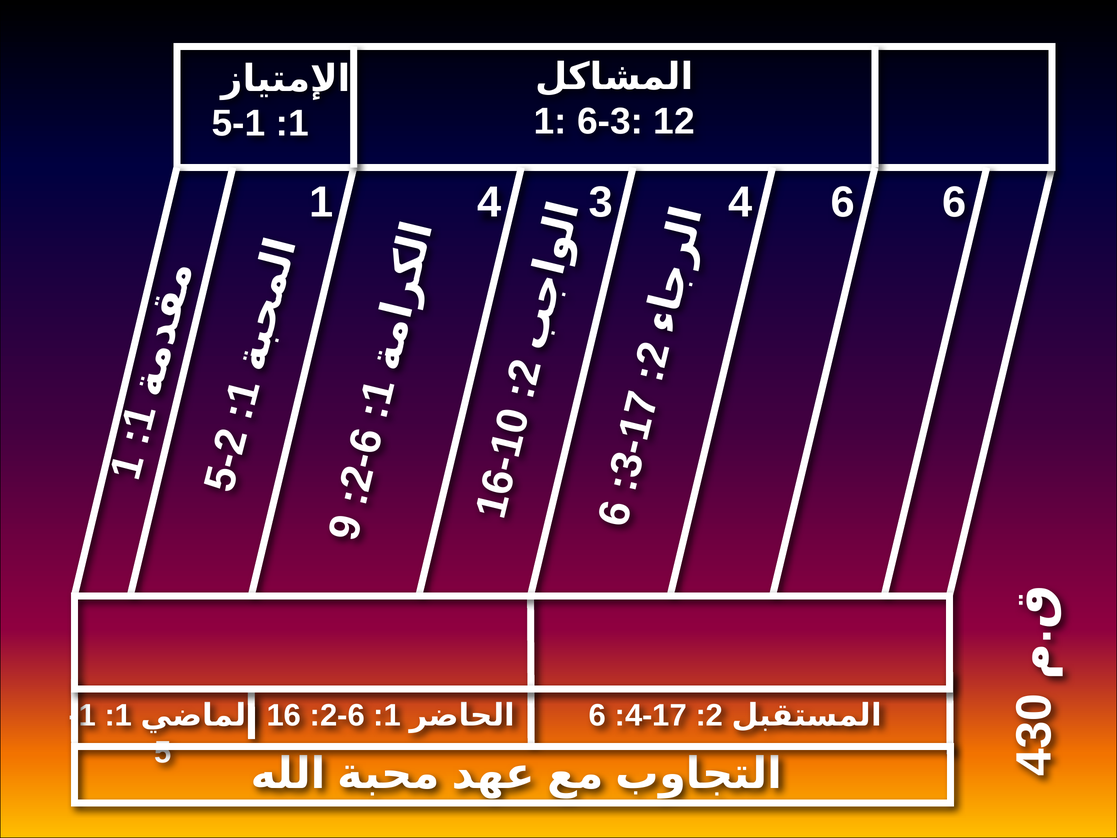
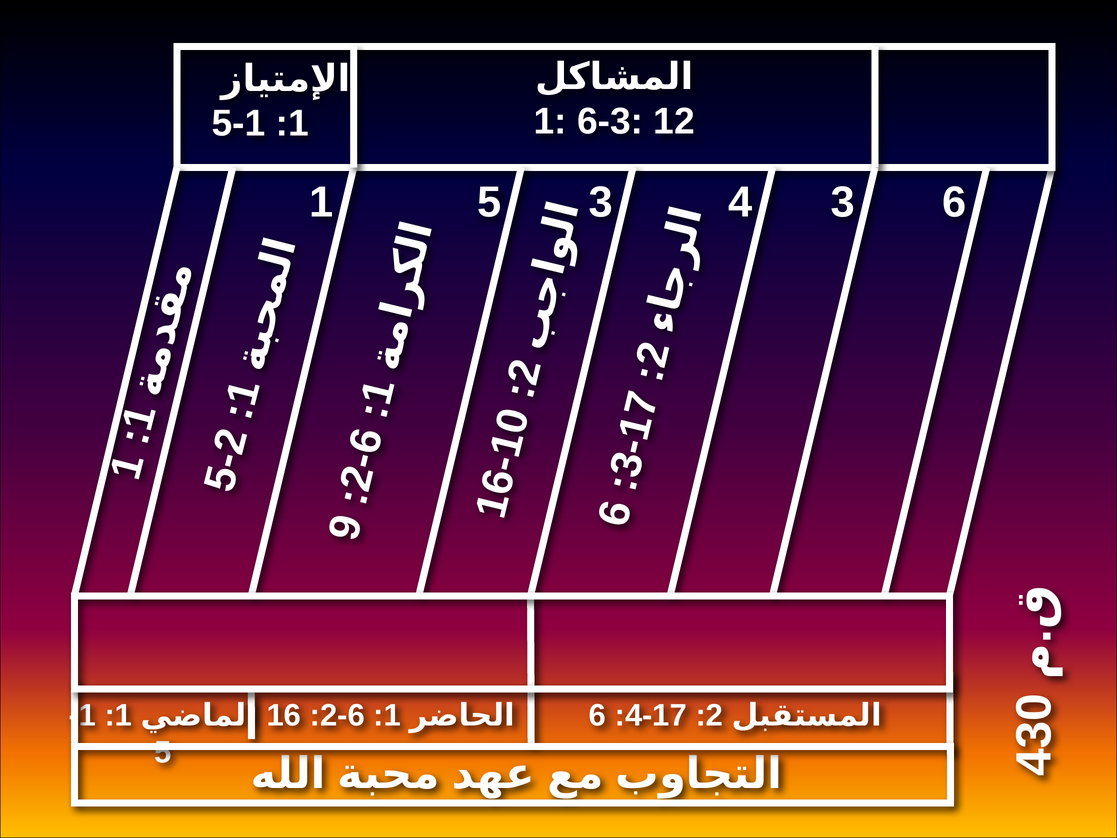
1 4: 4 -> 5 (489, 202)
6: 6 -> 3 (843, 202)
